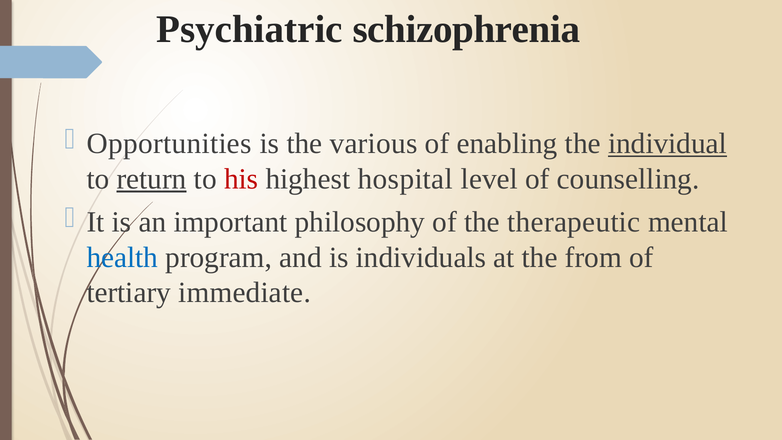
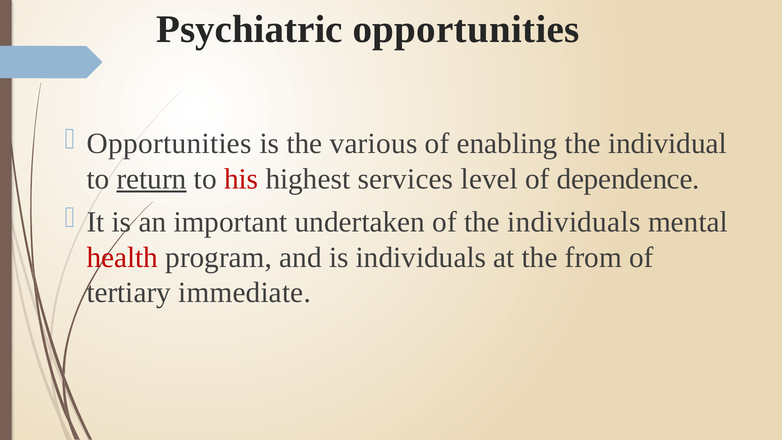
Psychiatric schizophrenia: schizophrenia -> opportunities (466, 29)
individual underline: present -> none (667, 144)
hospital: hospital -> services (405, 179)
counselling: counselling -> dependence (628, 179)
philosophy: philosophy -> undertaken (360, 222)
the therapeutic: therapeutic -> individuals (574, 222)
health colour: blue -> red (122, 257)
